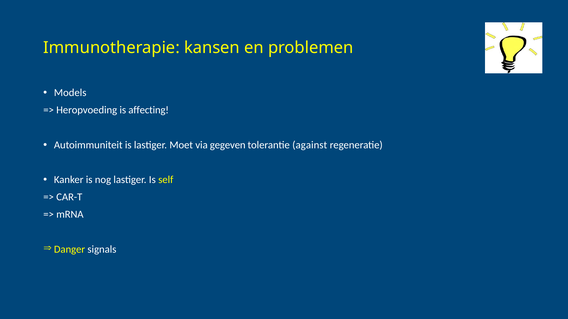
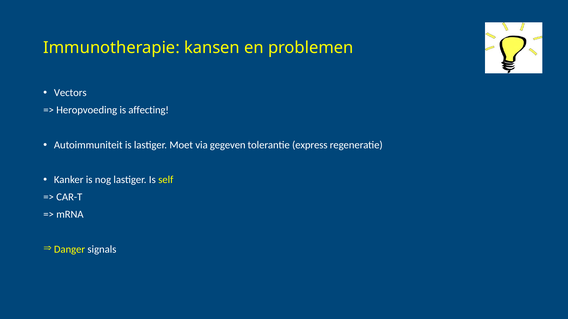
Models: Models -> Vectors (70, 93)
against: against -> express (310, 145)
